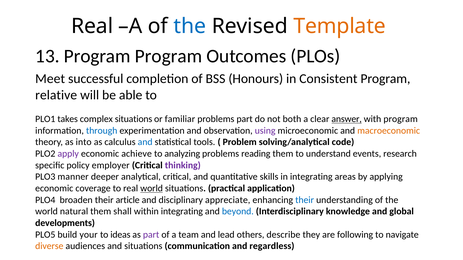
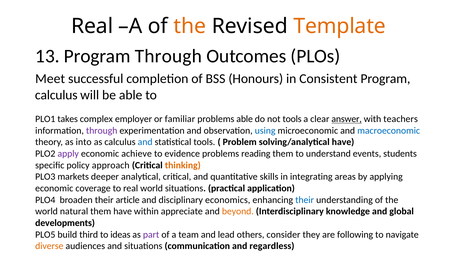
the colour: blue -> orange (190, 26)
Program Program: Program -> Through (168, 56)
relative: relative -> calculus (56, 95)
complex situations: situations -> employer (134, 119)
problems part: part -> able (245, 119)
not both: both -> tools (292, 119)
with program: program -> teachers (401, 119)
through colour: blue -> purple (102, 131)
using colour: purple -> blue (265, 131)
macroeconomic colour: orange -> blue (389, 131)
solving/analytical code: code -> have (343, 142)
analyzing: analyzing -> evidence (182, 154)
research: research -> students (400, 154)
employer: employer -> approach (111, 166)
thinking colour: purple -> orange (183, 166)
manner: manner -> markets (73, 177)
world underline: present -> none (152, 189)
appreciate: appreciate -> economics (228, 200)
them shall: shall -> have (123, 212)
within integrating: integrating -> appreciate (182, 212)
beyond colour: blue -> orange (238, 212)
your: your -> third (89, 235)
describe: describe -> consider (283, 235)
